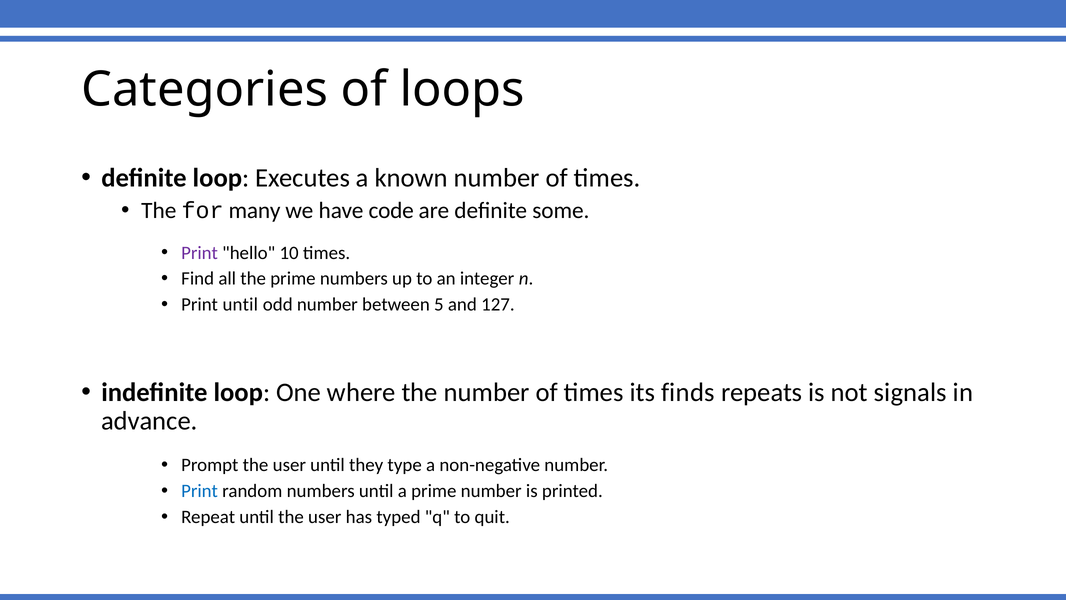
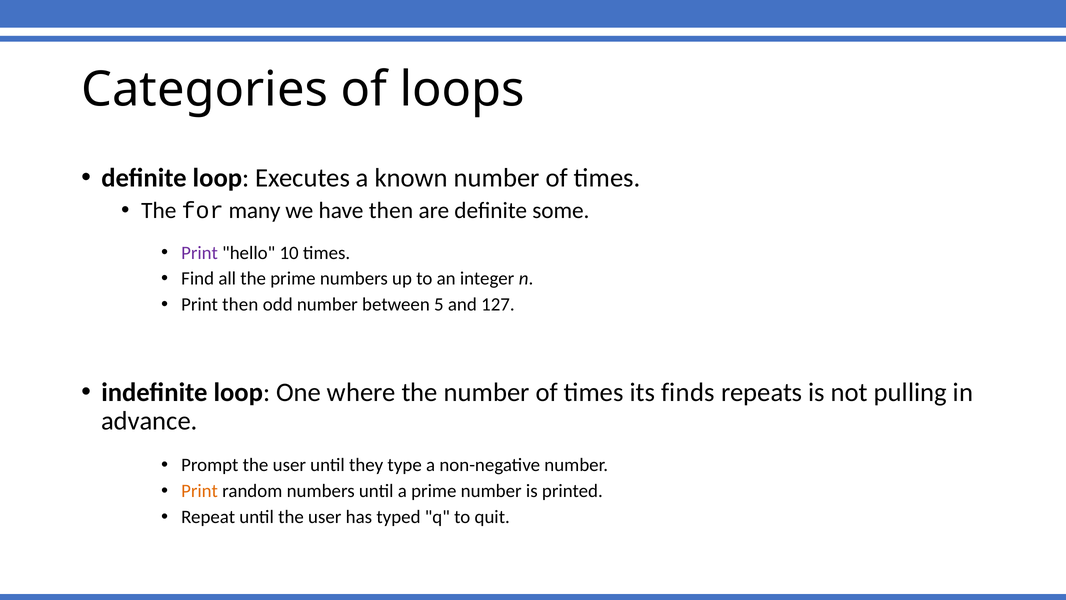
have code: code -> then (391, 210)
Print until: until -> then (240, 304)
signals: signals -> pulling (910, 392)
Print colour: blue -> orange (200, 491)
